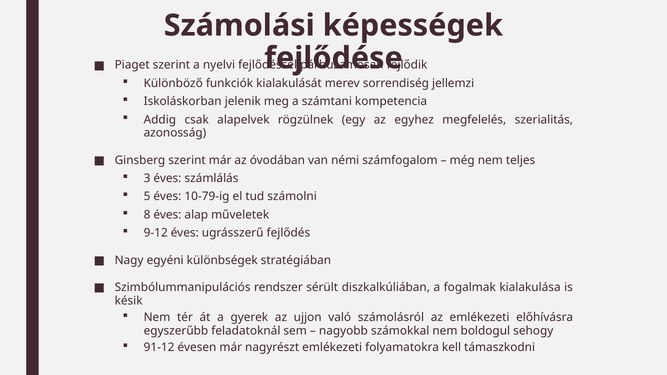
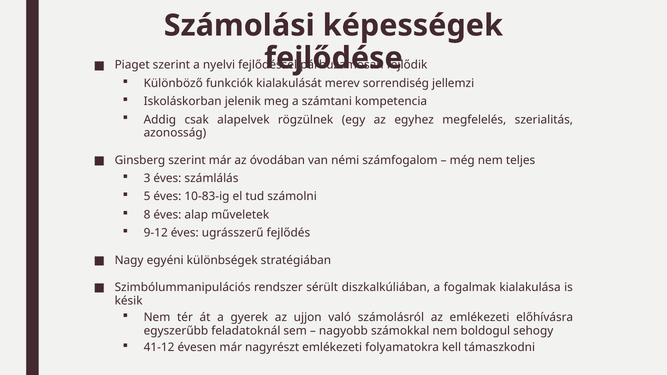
10-79-ig: 10-79-ig -> 10-83-ig (207, 197)
91-12: 91-12 -> 41-12 (159, 348)
